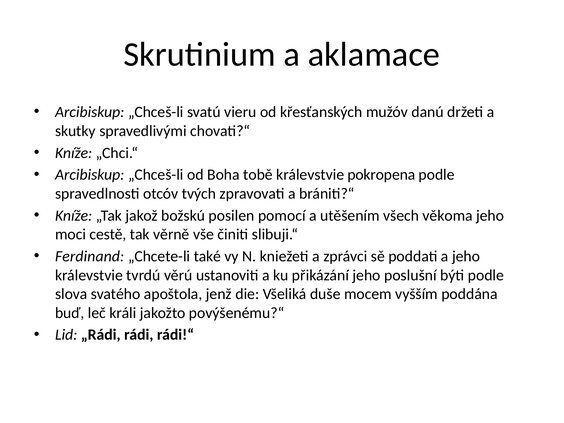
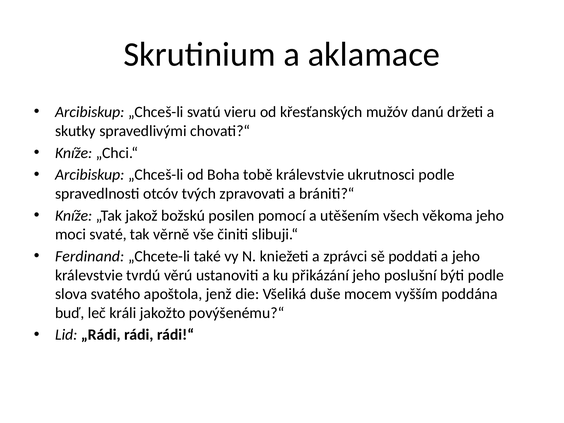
pokropena: pokropena -> ukrutnosci (381, 175)
cestě: cestě -> svaté (108, 234)
